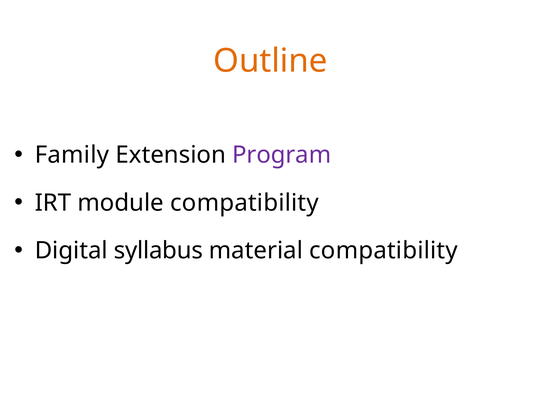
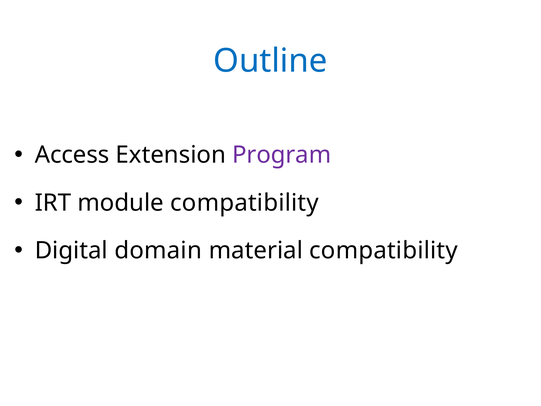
Outline colour: orange -> blue (270, 61)
Family: Family -> Access (72, 155)
syllabus: syllabus -> domain (158, 251)
